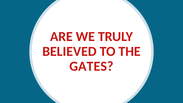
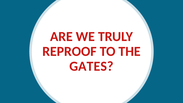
BELIEVED: BELIEVED -> REPROOF (69, 51)
